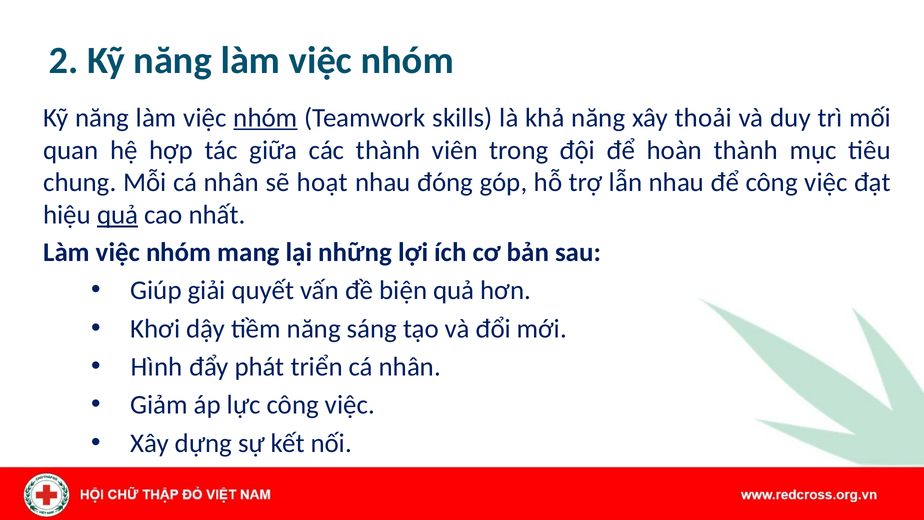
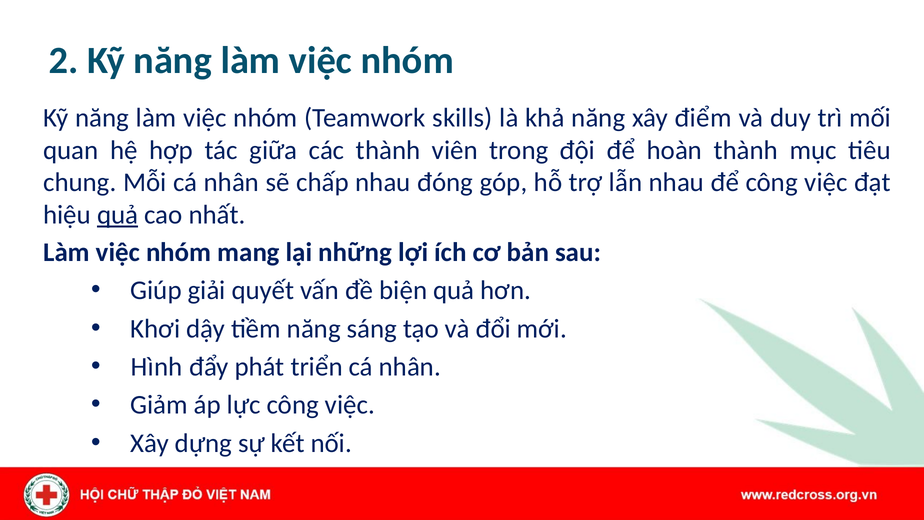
nhóm underline: present -> none (265, 118)
thoải: thoải -> điểm (703, 118)
hoạt: hoạt -> chấp (323, 182)
